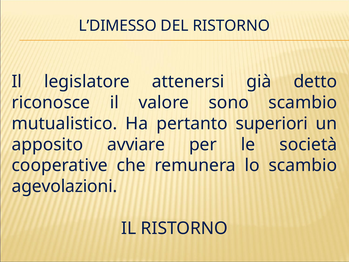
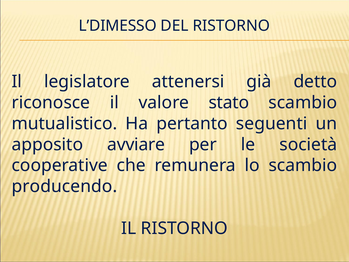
sono: sono -> stato (229, 103)
superiori: superiori -> seguenti (272, 123)
agevolazioni: agevolazioni -> producendo (64, 186)
